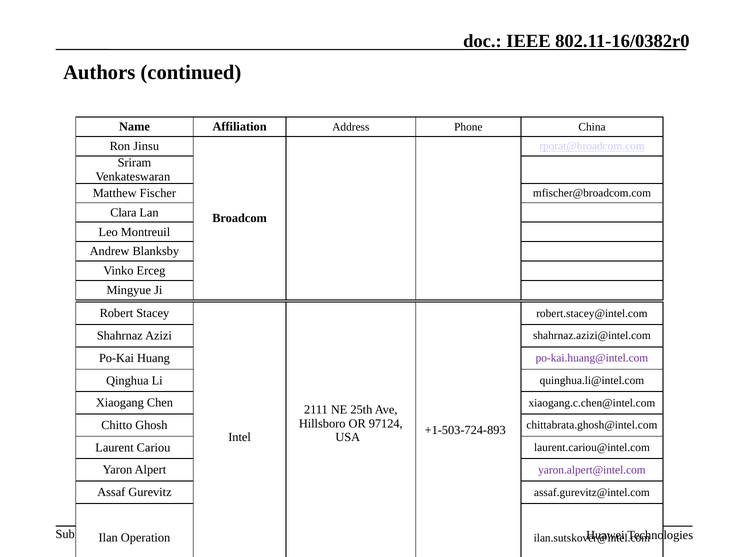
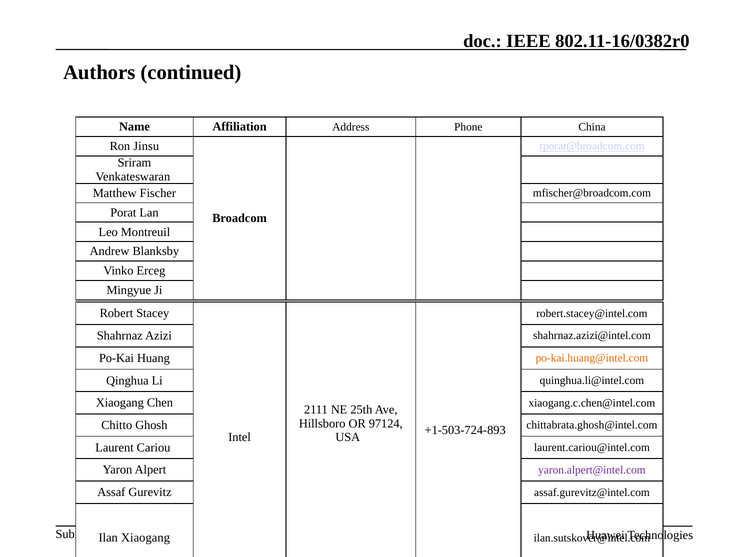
Clara: Clara -> Porat (123, 212)
po-kai.huang@intel.com colour: purple -> orange (592, 358)
Operation: Operation -> Xiaogang (145, 537)
